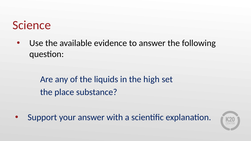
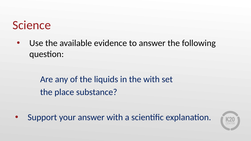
the high: high -> with (152, 79)
